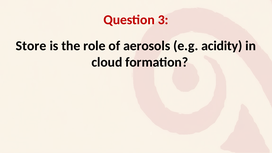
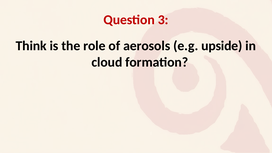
Store: Store -> Think (31, 46)
acidity: acidity -> upside (222, 46)
